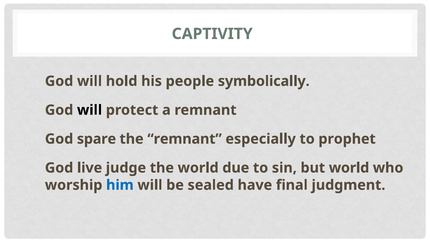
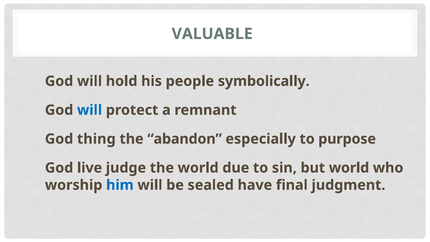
CAPTIVITY: CAPTIVITY -> VALUABLE (212, 34)
will colour: black -> blue (90, 110)
spare: spare -> thing (96, 139)
the remnant: remnant -> abandon (185, 139)
prophet: prophet -> purpose (347, 139)
